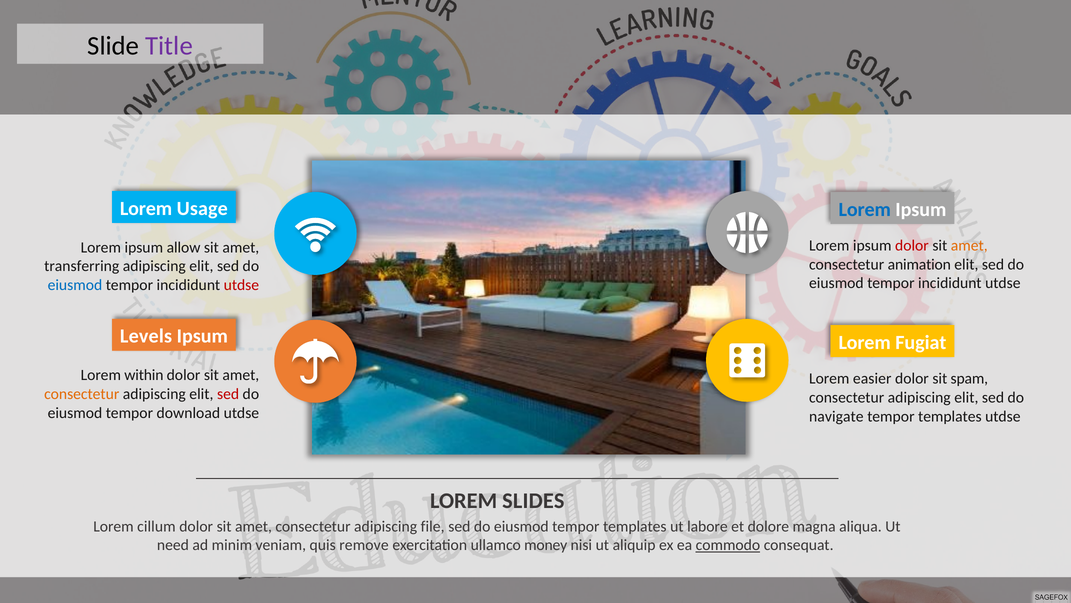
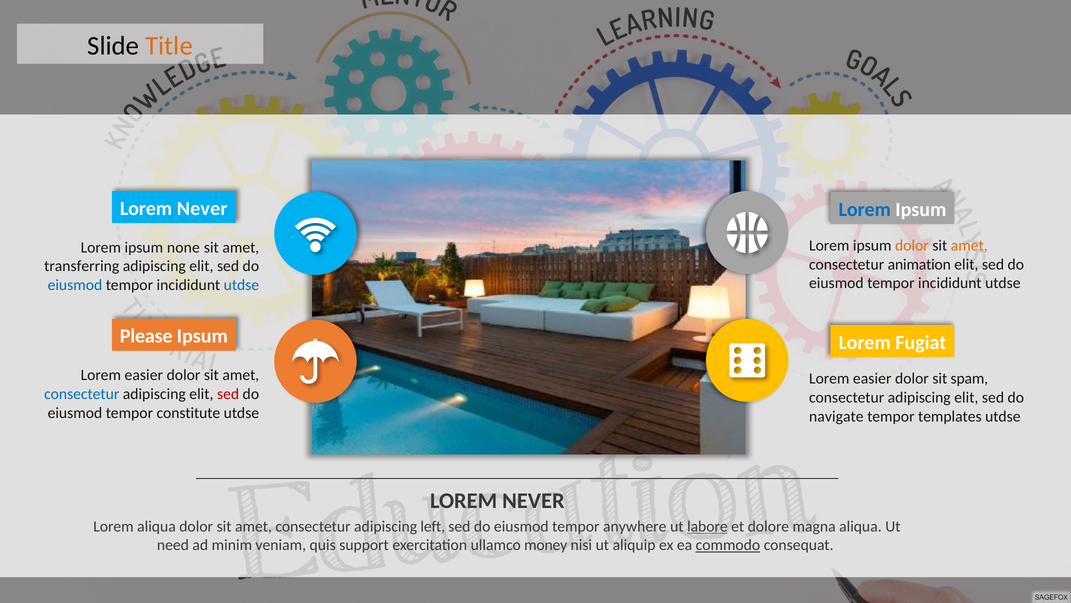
Title colour: purple -> orange (169, 46)
Usage: Usage -> Never (202, 208)
dolor colour: red -> orange (912, 245)
allow: allow -> none (183, 247)
utdse colour: red -> blue (241, 285)
Levels: Levels -> Please (146, 336)
within: within -> easier (144, 375)
consectetur colour: orange -> blue (82, 394)
download: download -> constitute (188, 412)
SLIDES: SLIDES -> NEVER (533, 501)
Lorem cillum: cillum -> aliqua (156, 526)
file: file -> left (433, 526)
eiusmod tempor templates: templates -> anywhere (635, 526)
labore underline: none -> present (707, 526)
remove: remove -> support (364, 545)
